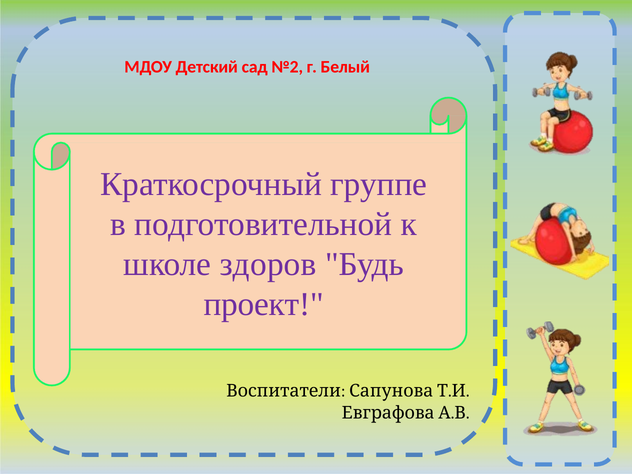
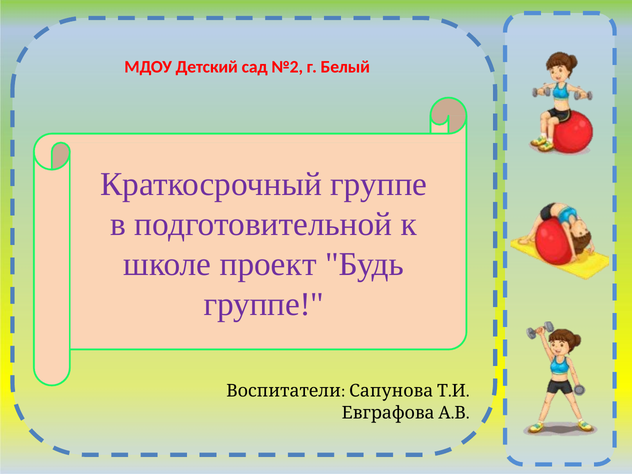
здоров: здоров -> проект (268, 264)
проект: проект -> группе (264, 304)
